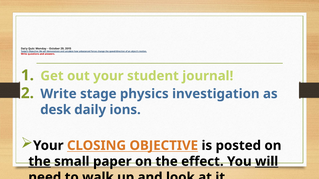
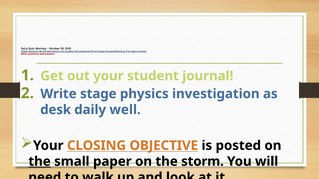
ions: ions -> well (125, 110)
effect: effect -> storm (202, 162)
will underline: present -> none (267, 162)
